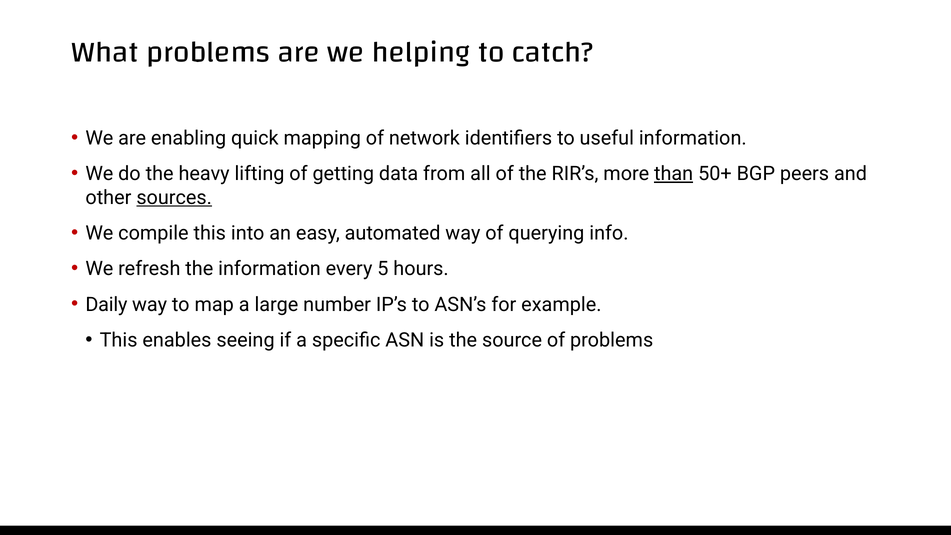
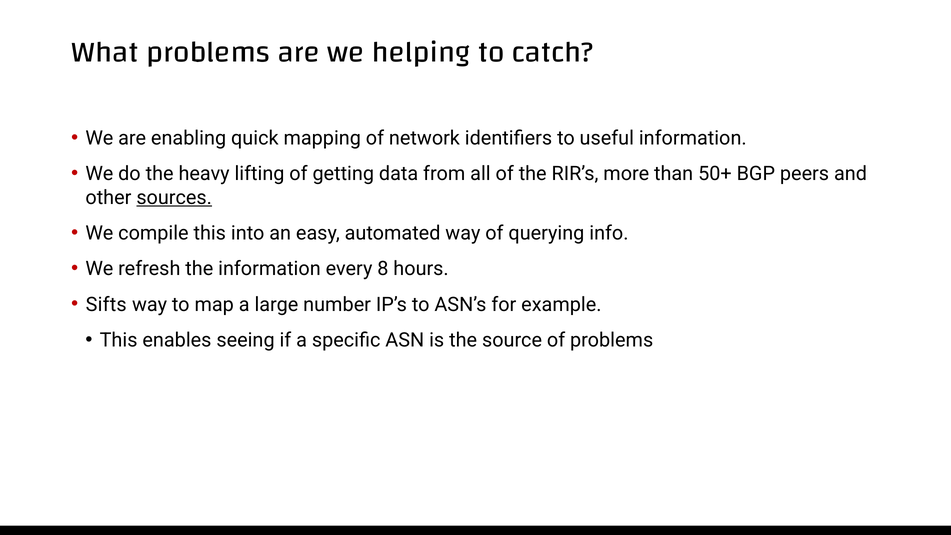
than underline: present -> none (674, 174)
5: 5 -> 8 (383, 269)
Daily: Daily -> Sifts (106, 305)
